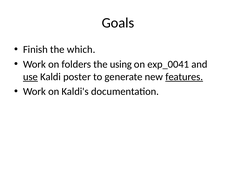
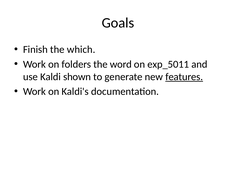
using: using -> word (121, 64)
exp_0041: exp_0041 -> exp_5011 (168, 64)
use underline: present -> none (30, 77)
poster: poster -> shown (77, 77)
